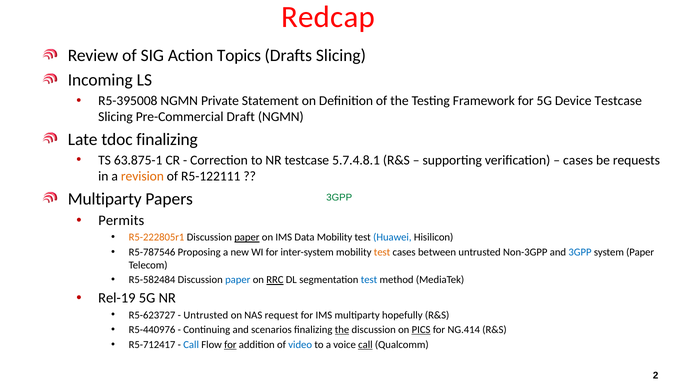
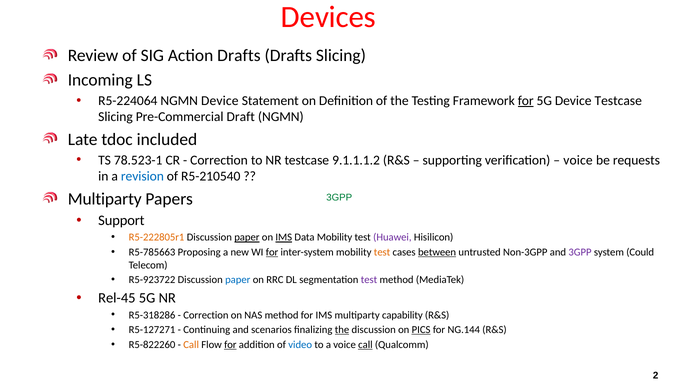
Redcap: Redcap -> Devices (328, 17)
Action Topics: Topics -> Drafts (239, 56)
R5-395008: R5-395008 -> R5-224064 (128, 101)
NGMN Private: Private -> Device (220, 101)
for underline: none -> present (526, 101)
tdoc finalizing: finalizing -> included (167, 139)
63.875-1: 63.875-1 -> 78.523-1 (138, 160)
5.7.4.8.1: 5.7.4.8.1 -> 9.1.1.1.2 (356, 160)
cases: cases -> voice (578, 160)
revision colour: orange -> blue (142, 177)
R5-122111: R5-122111 -> R5-210540 (211, 177)
Permits: Permits -> Support (121, 221)
IMS underline: none -> present (284, 238)
Huawei colour: blue -> purple (392, 238)
R5-787546: R5-787546 -> R5-785663 (152, 253)
for underline: none -> present (272, 253)
between underline: none -> present (437, 253)
3GPP colour: blue -> purple (580, 253)
system Paper: Paper -> Could (640, 253)
R5-582484: R5-582484 -> R5-923722 (152, 280)
RRC underline: present -> none (275, 280)
test colour: blue -> purple (369, 280)
Rel-19: Rel-19 -> Rel-45 (117, 298)
R5-623727: R5-623727 -> R5-318286 (152, 315)
Untrusted: Untrusted -> Correction (206, 315)
NAS request: request -> method (282, 315)
hopefully: hopefully -> capability (402, 315)
R5-440976: R5-440976 -> R5-127271 (152, 330)
NG.414: NG.414 -> NG.144 (464, 330)
R5-712417: R5-712417 -> R5-822260 (152, 345)
Call colour: blue -> orange (191, 345)
